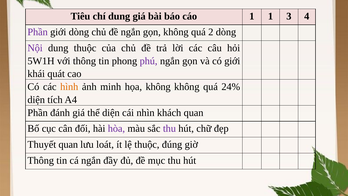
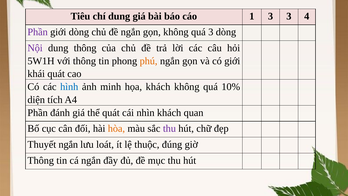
1 1: 1 -> 3 (270, 16)
quá 2: 2 -> 3 (211, 32)
dung thuộc: thuộc -> thông (85, 48)
phú colour: purple -> orange (149, 61)
hình colour: orange -> blue (69, 87)
họa không: không -> khách (158, 87)
24%: 24% -> 10% (231, 87)
thể diện: diện -> quát (111, 113)
hòa colour: purple -> orange (116, 128)
Thuyết quan: quan -> ngắn (68, 144)
